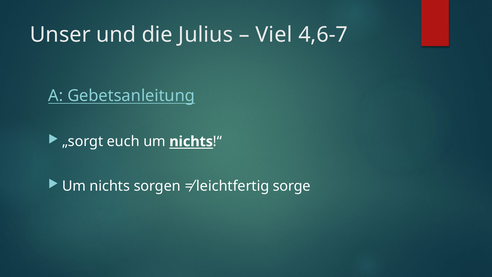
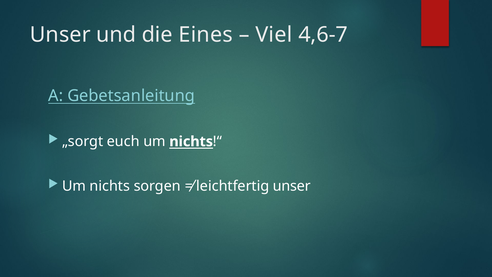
Julius: Julius -> Eines (206, 35)
leichtfertig sorge: sorge -> unser (292, 186)
